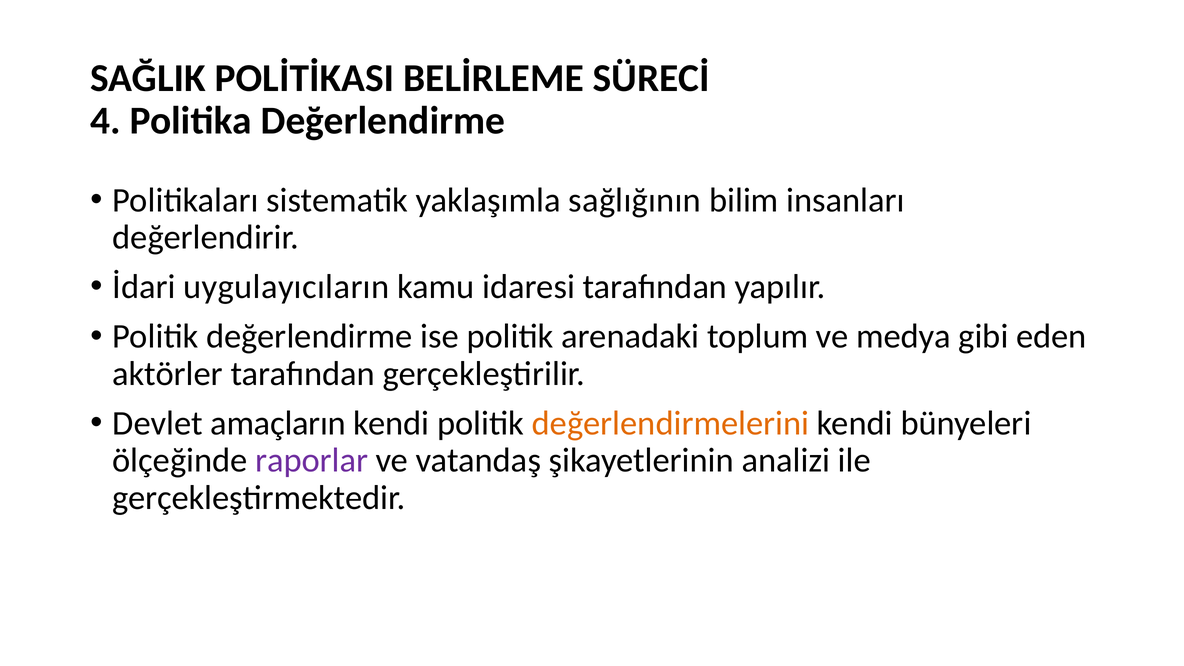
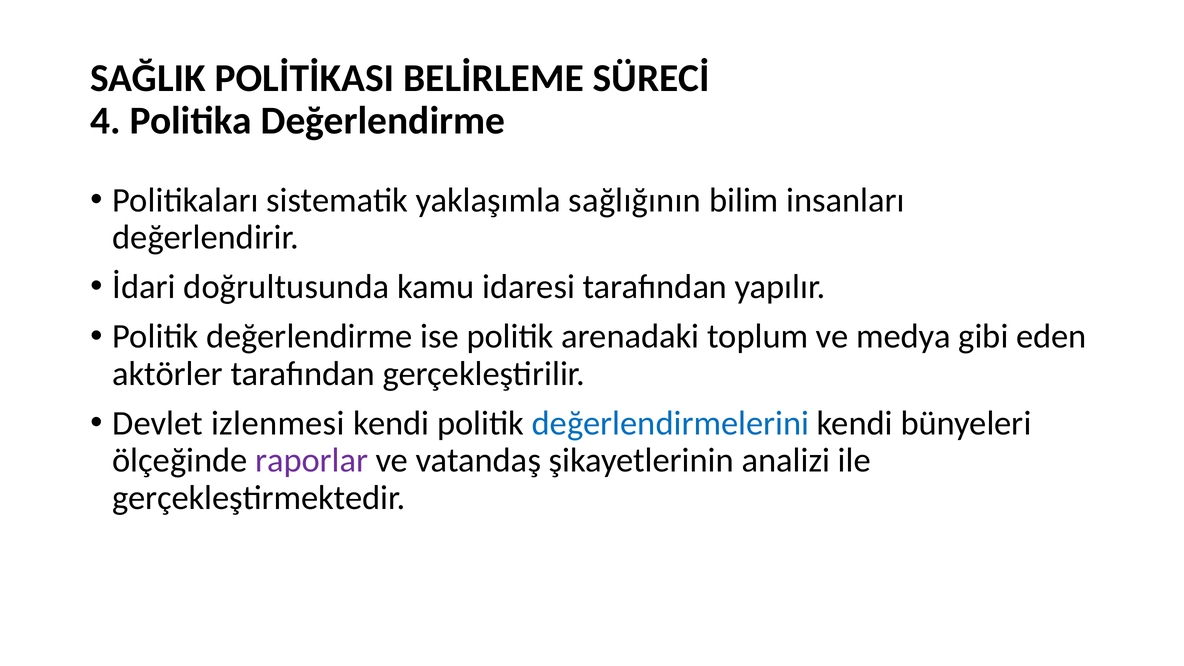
uygulayıcıların: uygulayıcıların -> doğrultusunda (286, 287)
amaçların: amaçların -> izlenmesi (278, 423)
değerlendirmelerini colour: orange -> blue (670, 423)
